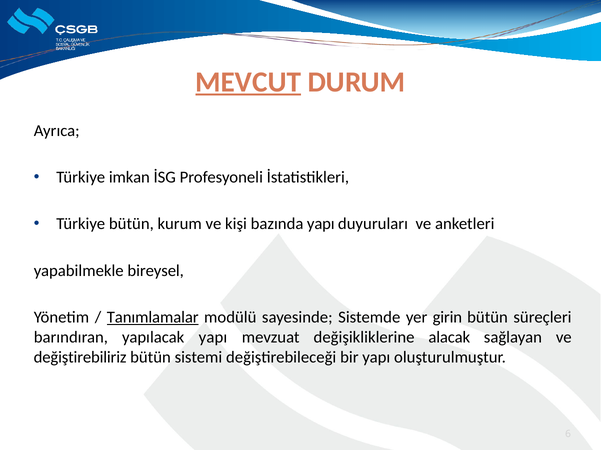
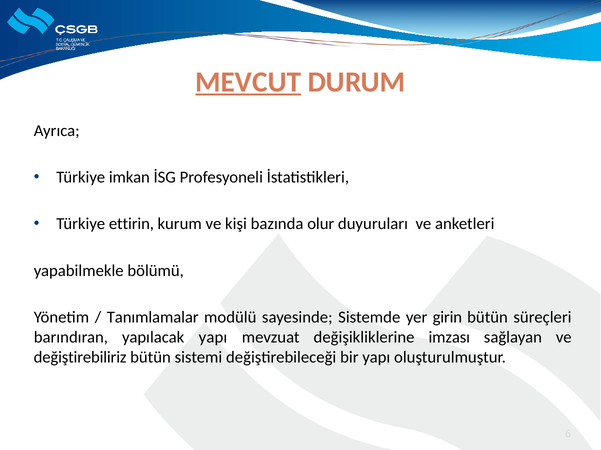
Türkiye bütün: bütün -> ettirin (131, 224)
bazında yapı: yapı -> olur (321, 224)
bireysel: bireysel -> bölümü (156, 271)
Tanımlamalar underline: present -> none (153, 318)
alacak: alacak -> imzası (449, 338)
